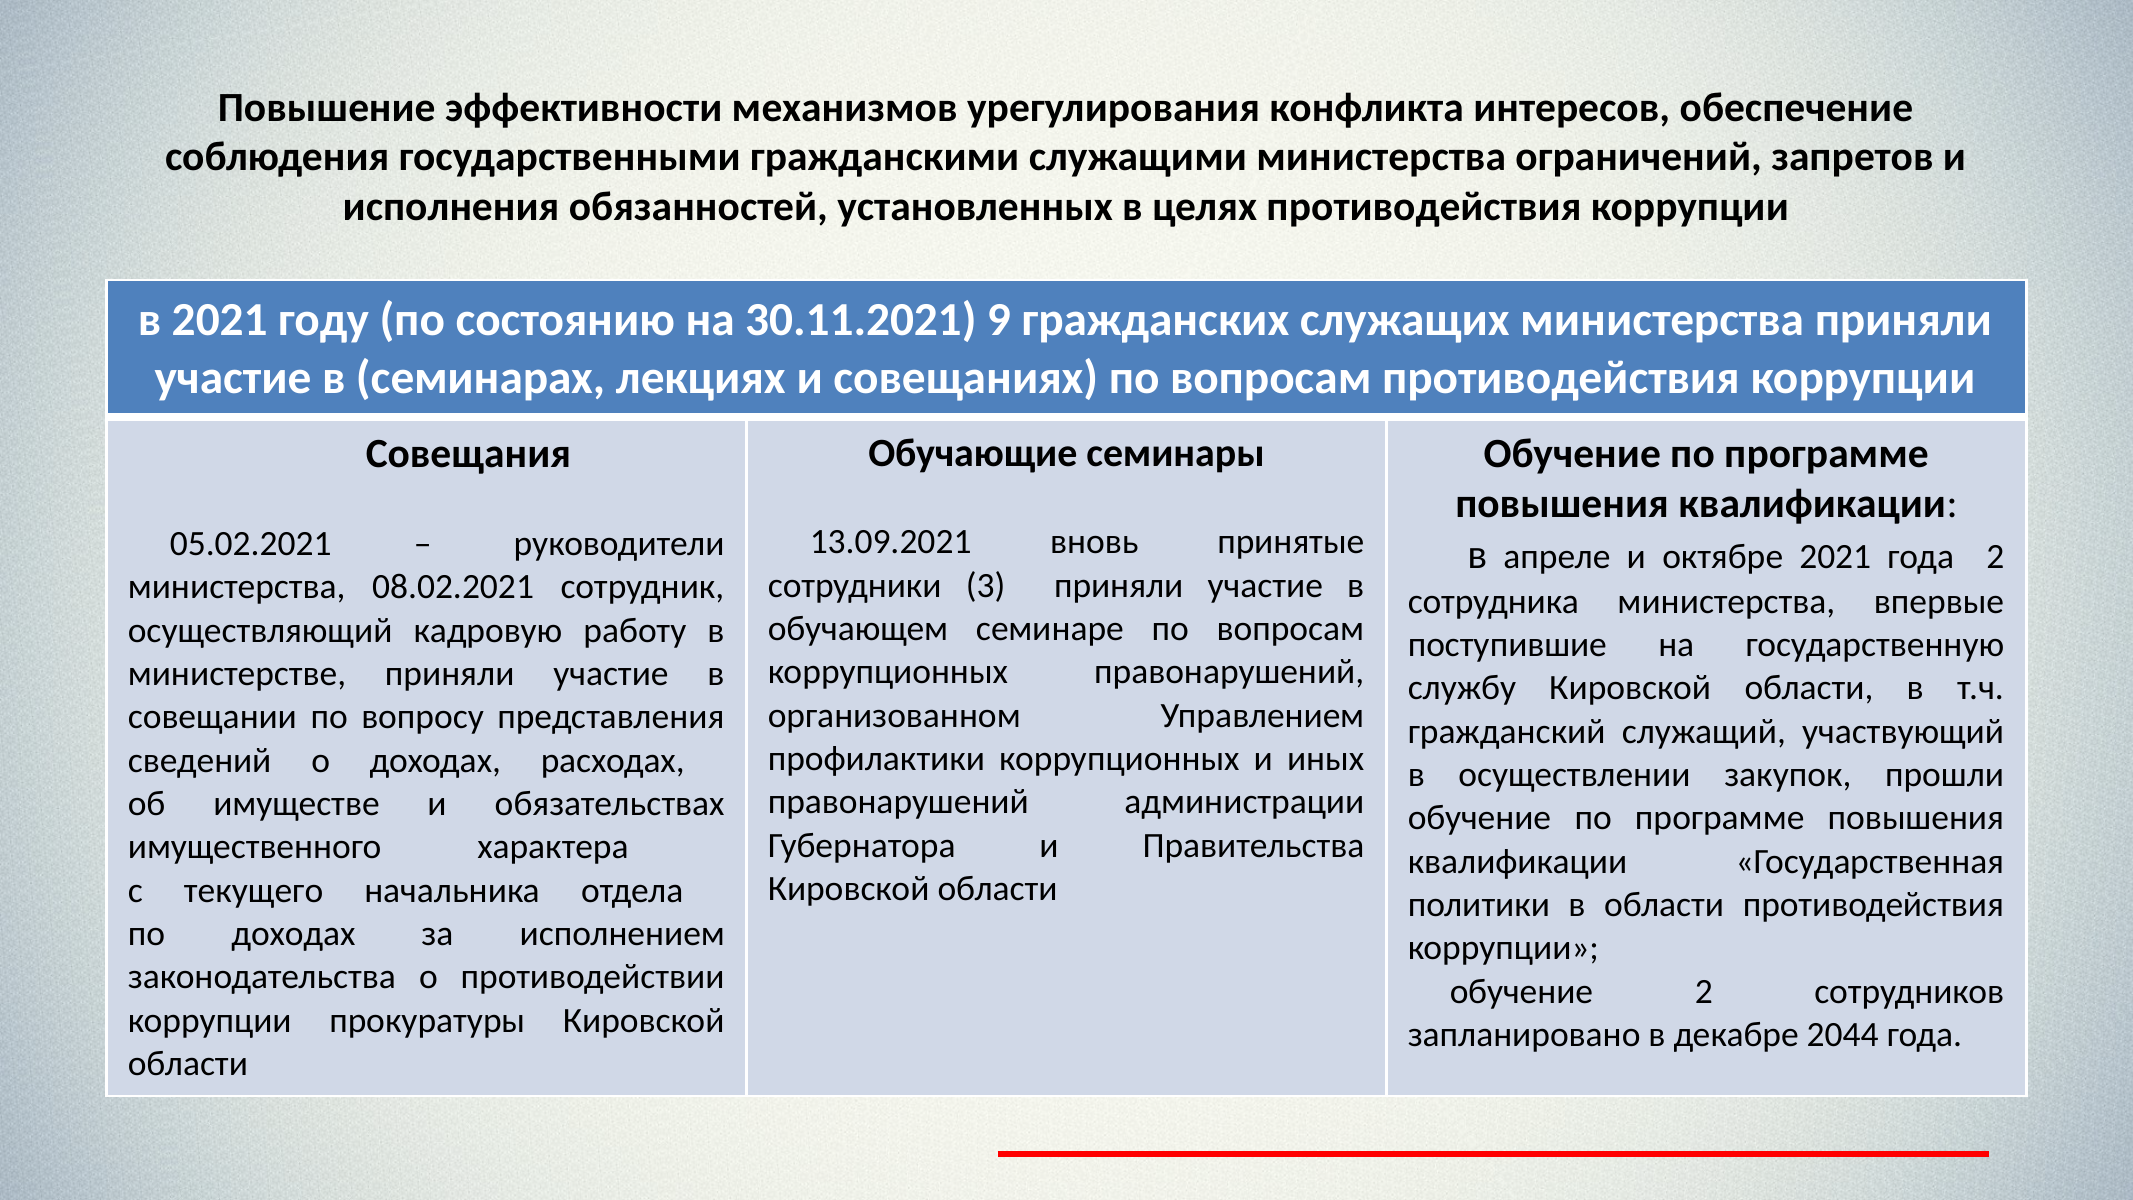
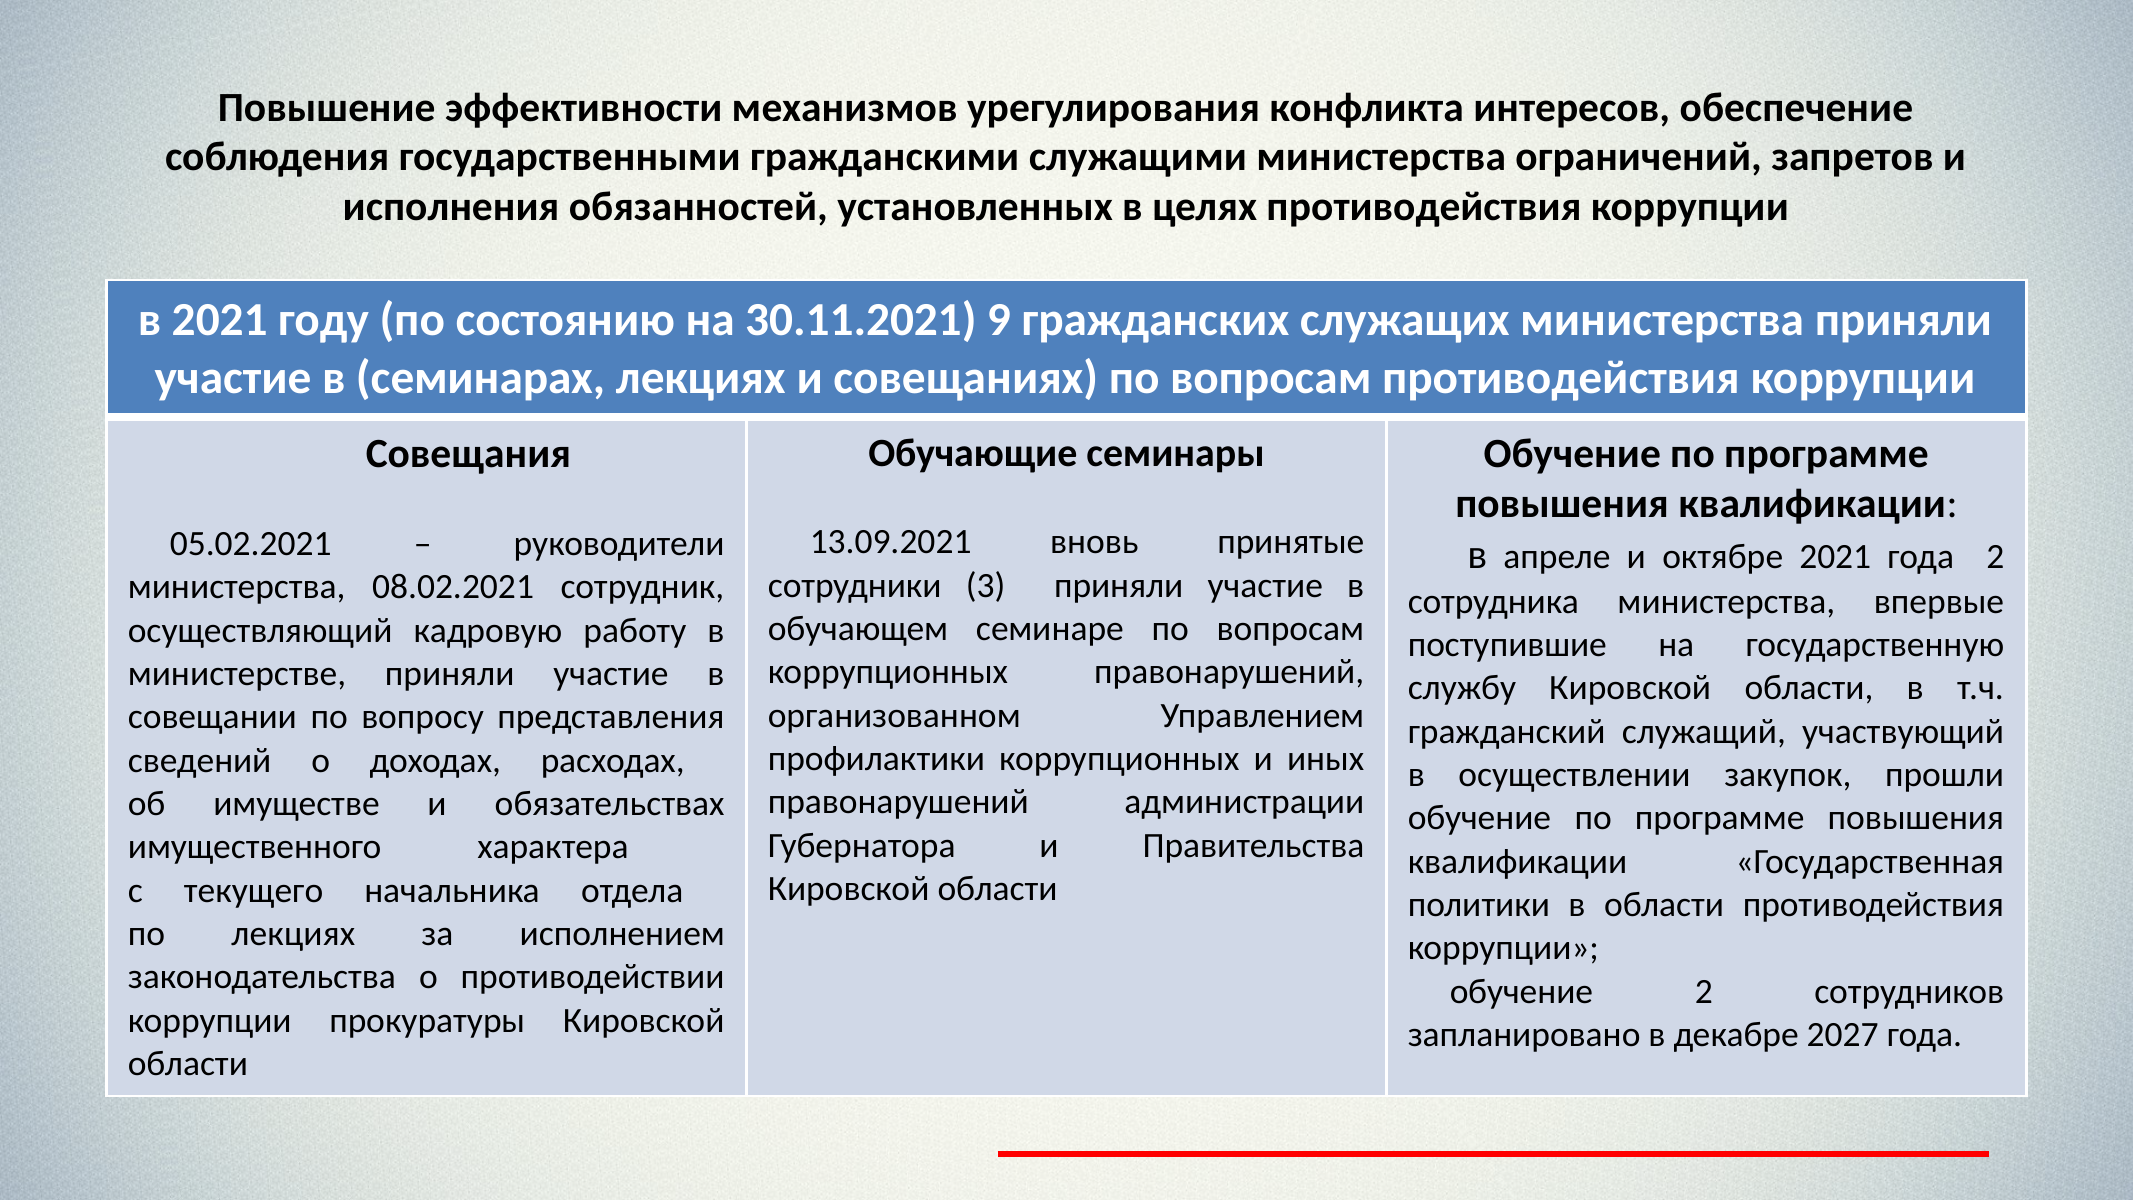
по доходах: доходах -> лекциях (293, 934)
2044: 2044 -> 2027 (1843, 1035)
